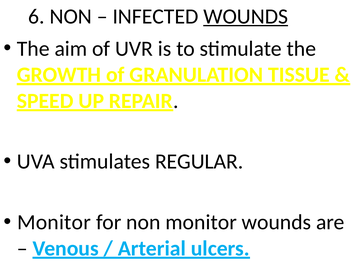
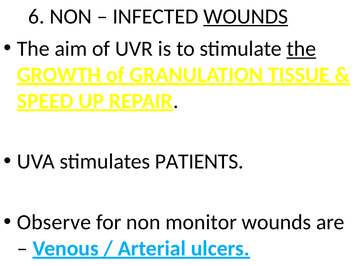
the underline: none -> present (301, 49)
REGULAR: REGULAR -> PATIENTS (199, 162)
Monitor: Monitor -> Observe (54, 223)
